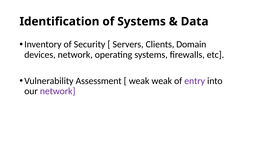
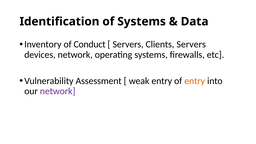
Security: Security -> Conduct (90, 44)
Clients Domain: Domain -> Servers (191, 44)
weak weak: weak -> entry (162, 81)
entry colour: purple -> orange (195, 81)
